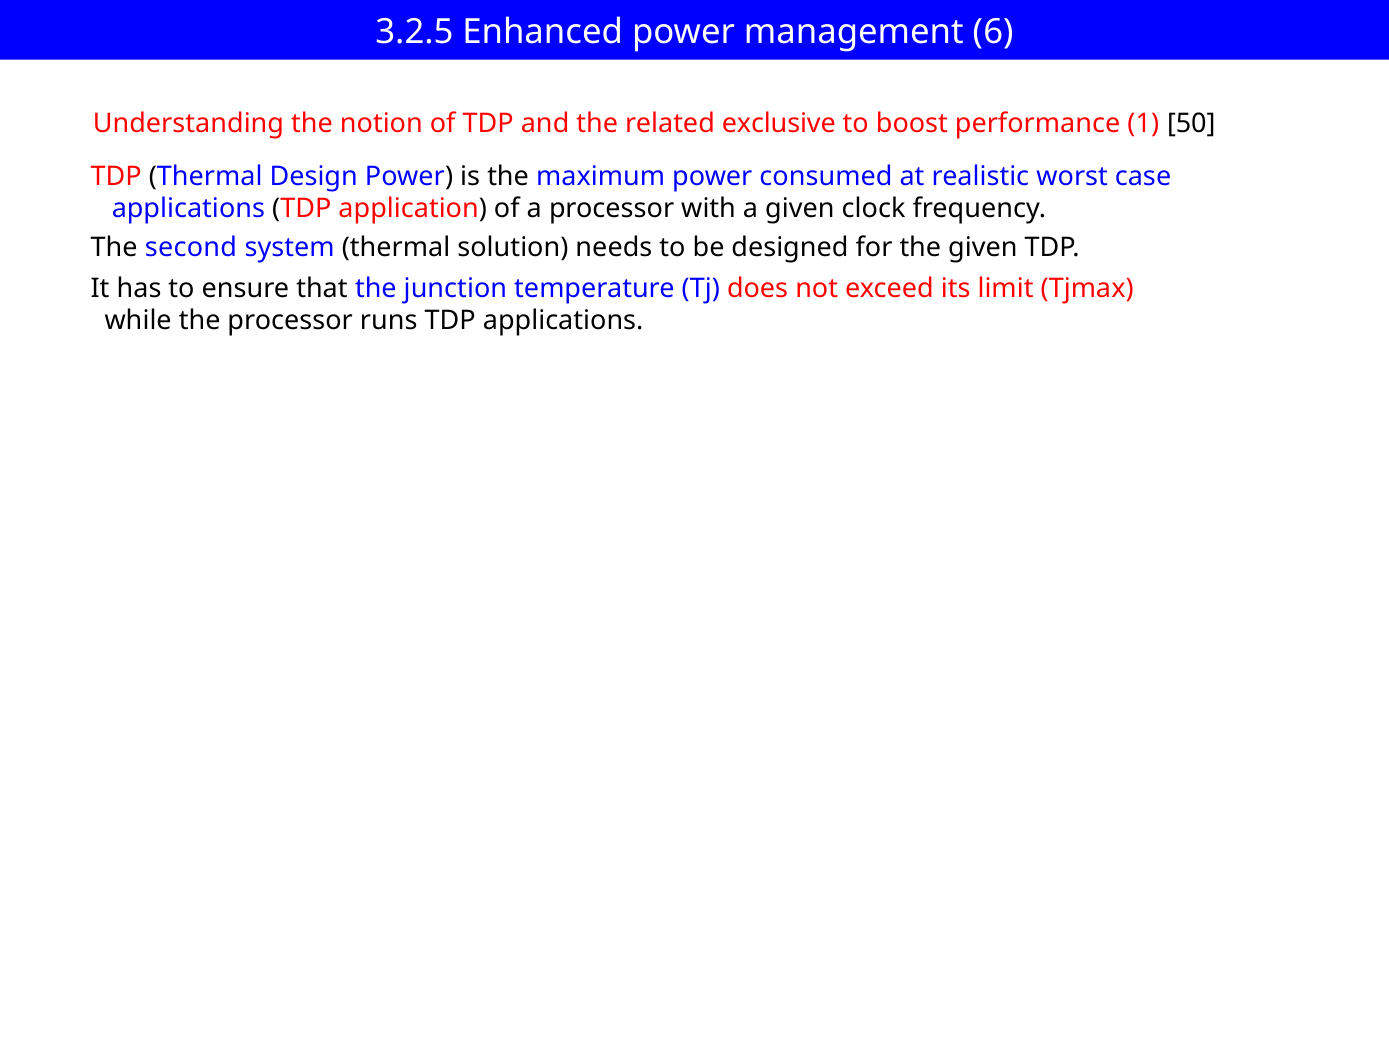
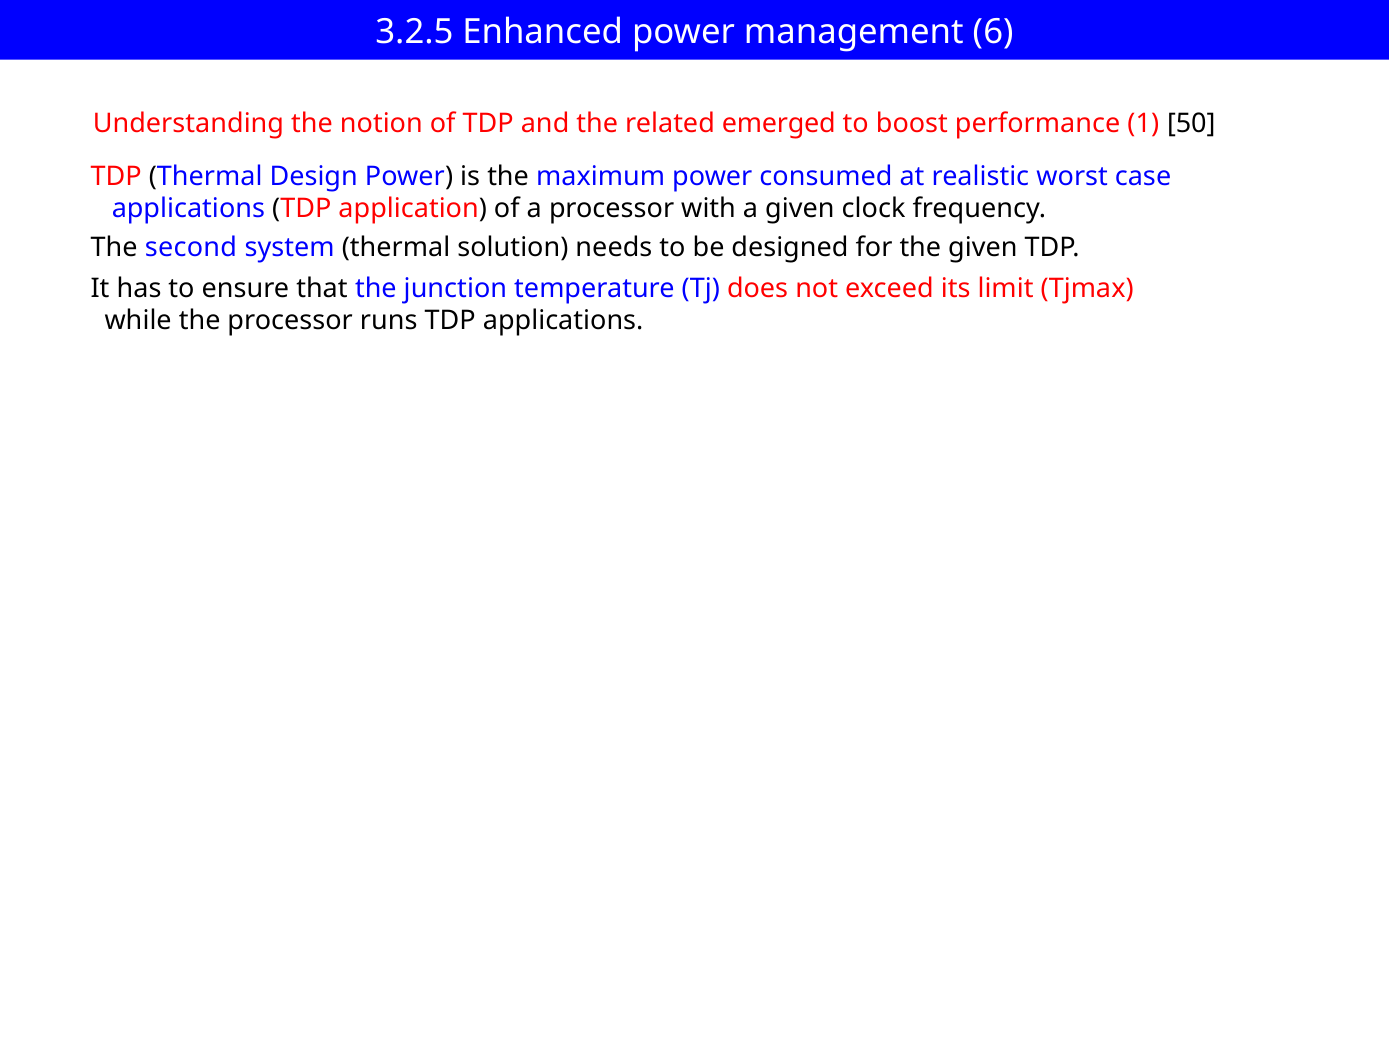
exclusive: exclusive -> emerged (779, 124)
